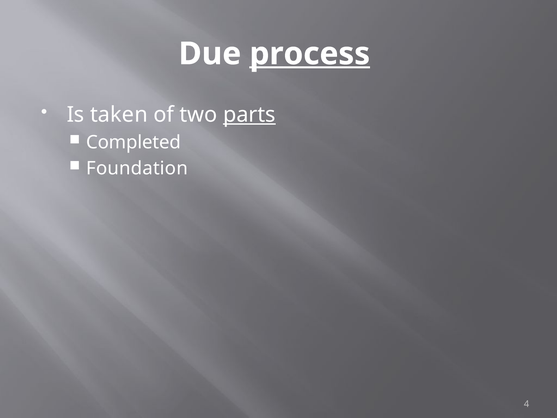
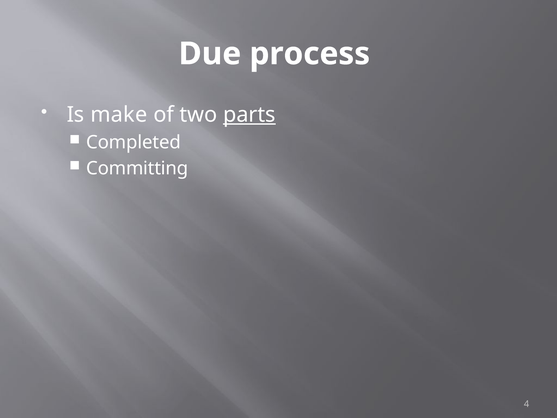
process underline: present -> none (310, 54)
taken: taken -> make (119, 115)
Foundation: Foundation -> Committing (137, 168)
